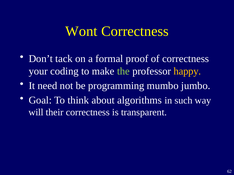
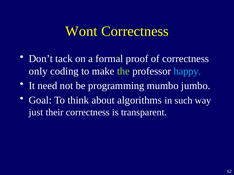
your: your -> only (38, 71)
happy colour: yellow -> light blue (187, 71)
will: will -> just (36, 112)
